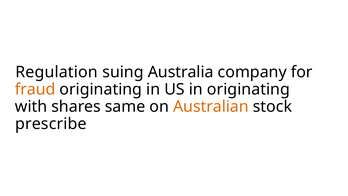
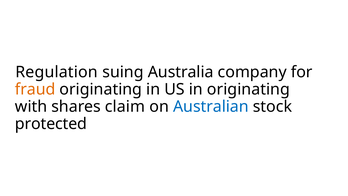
same: same -> claim (125, 106)
Australian colour: orange -> blue (211, 106)
prescribe: prescribe -> protected (51, 124)
